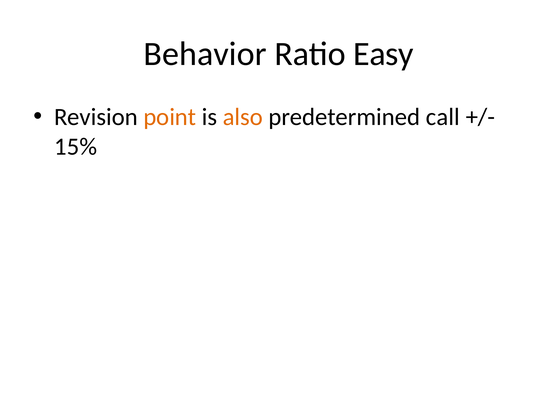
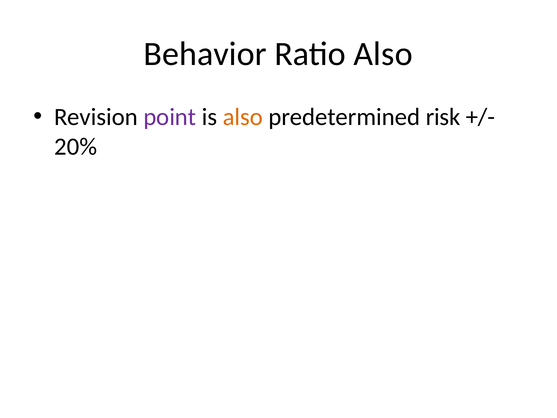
Ratio Easy: Easy -> Also (383, 54)
point colour: orange -> purple (170, 117)
call: call -> risk (443, 117)
15%: 15% -> 20% (76, 147)
